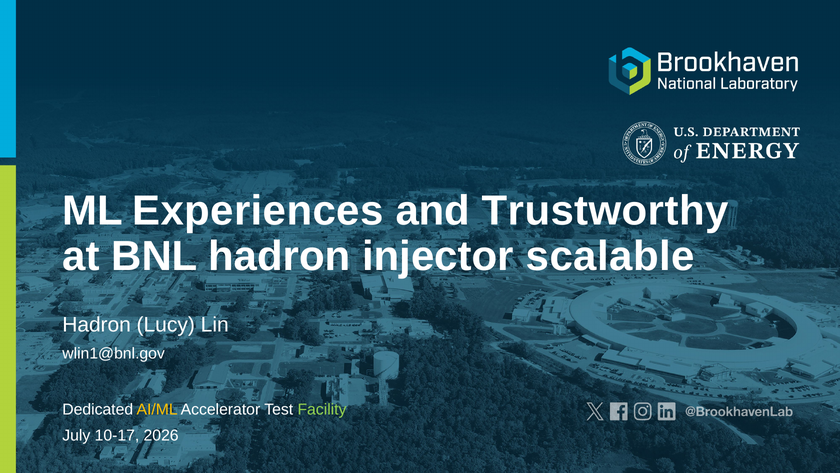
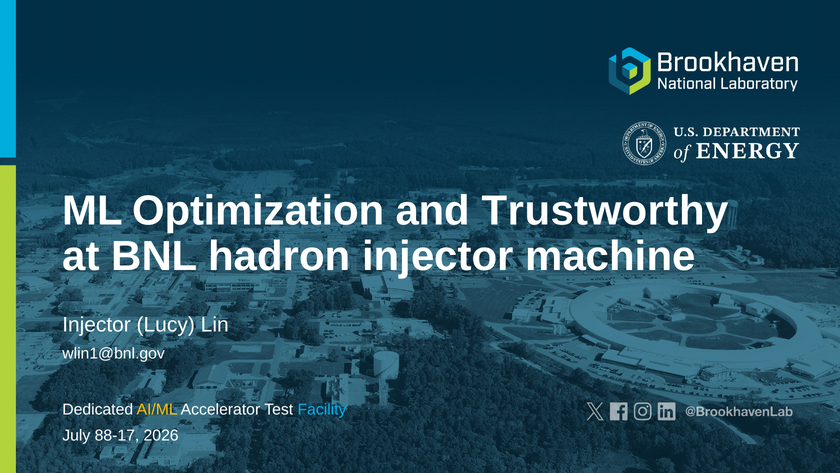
Experiences: Experiences -> Optimization (258, 211)
scalable: scalable -> machine (610, 256)
Hadron: Hadron -> Injector (97, 325)
Facility colour: light green -> light blue (322, 409)
10-17: 10-17 -> 88-17 (117, 435)
